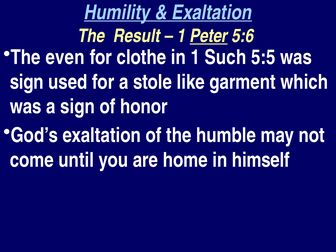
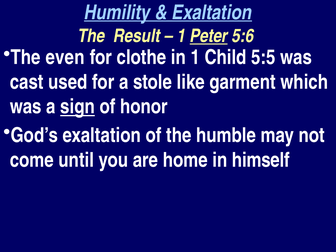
Such: Such -> Child (226, 57)
sign: sign -> cast (27, 82)
sign underline: none -> present (78, 107)
